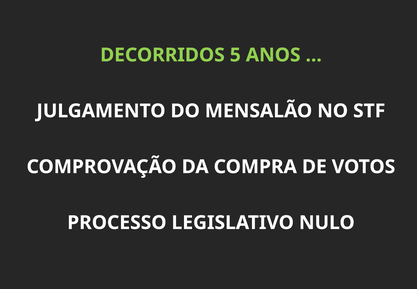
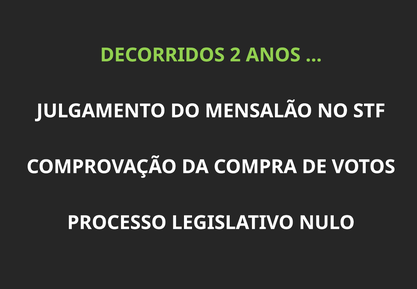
5: 5 -> 2 (235, 55)
